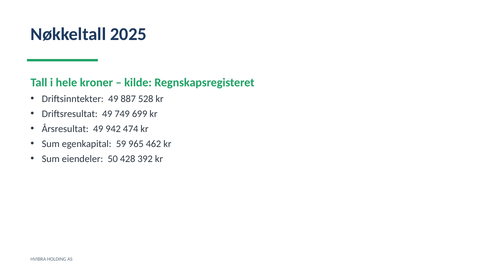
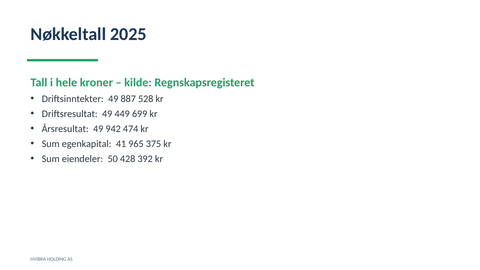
749: 749 -> 449 (122, 114)
59: 59 -> 41 (121, 144)
462: 462 -> 375 (154, 144)
